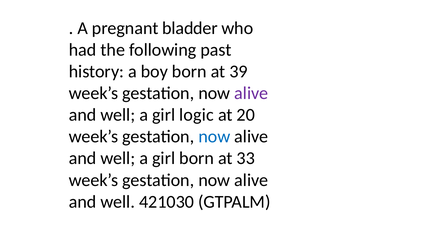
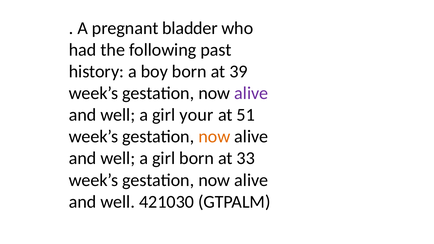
logic: logic -> your (197, 115)
20: 20 -> 51 (246, 115)
now colour: blue -> orange (214, 137)
